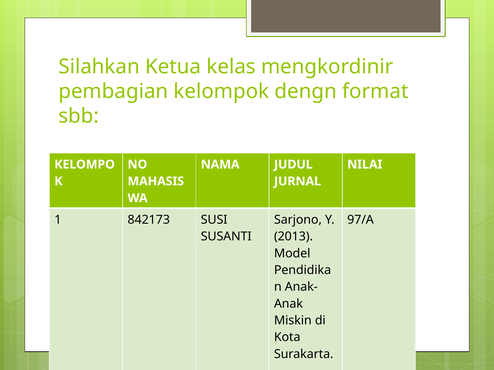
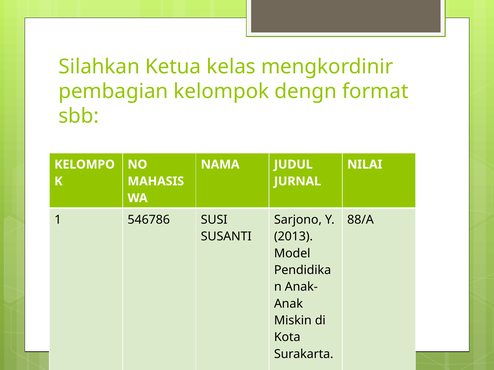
842173: 842173 -> 546786 (149, 220)
97/A: 97/A -> 88/A (361, 220)
